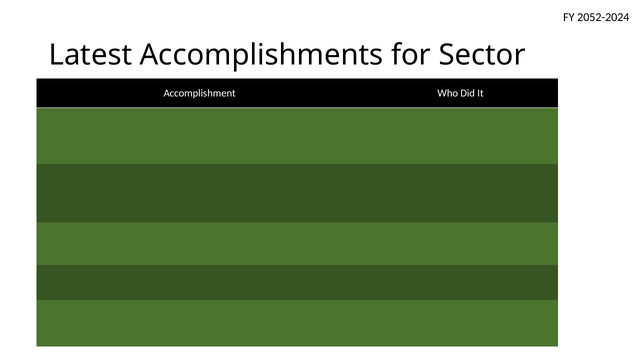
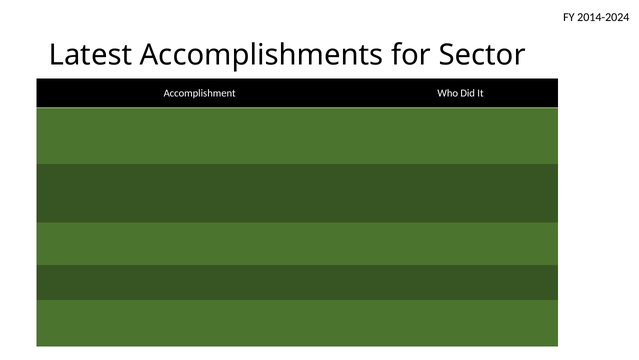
2052-2024: 2052-2024 -> 2014-2024 (603, 17)
